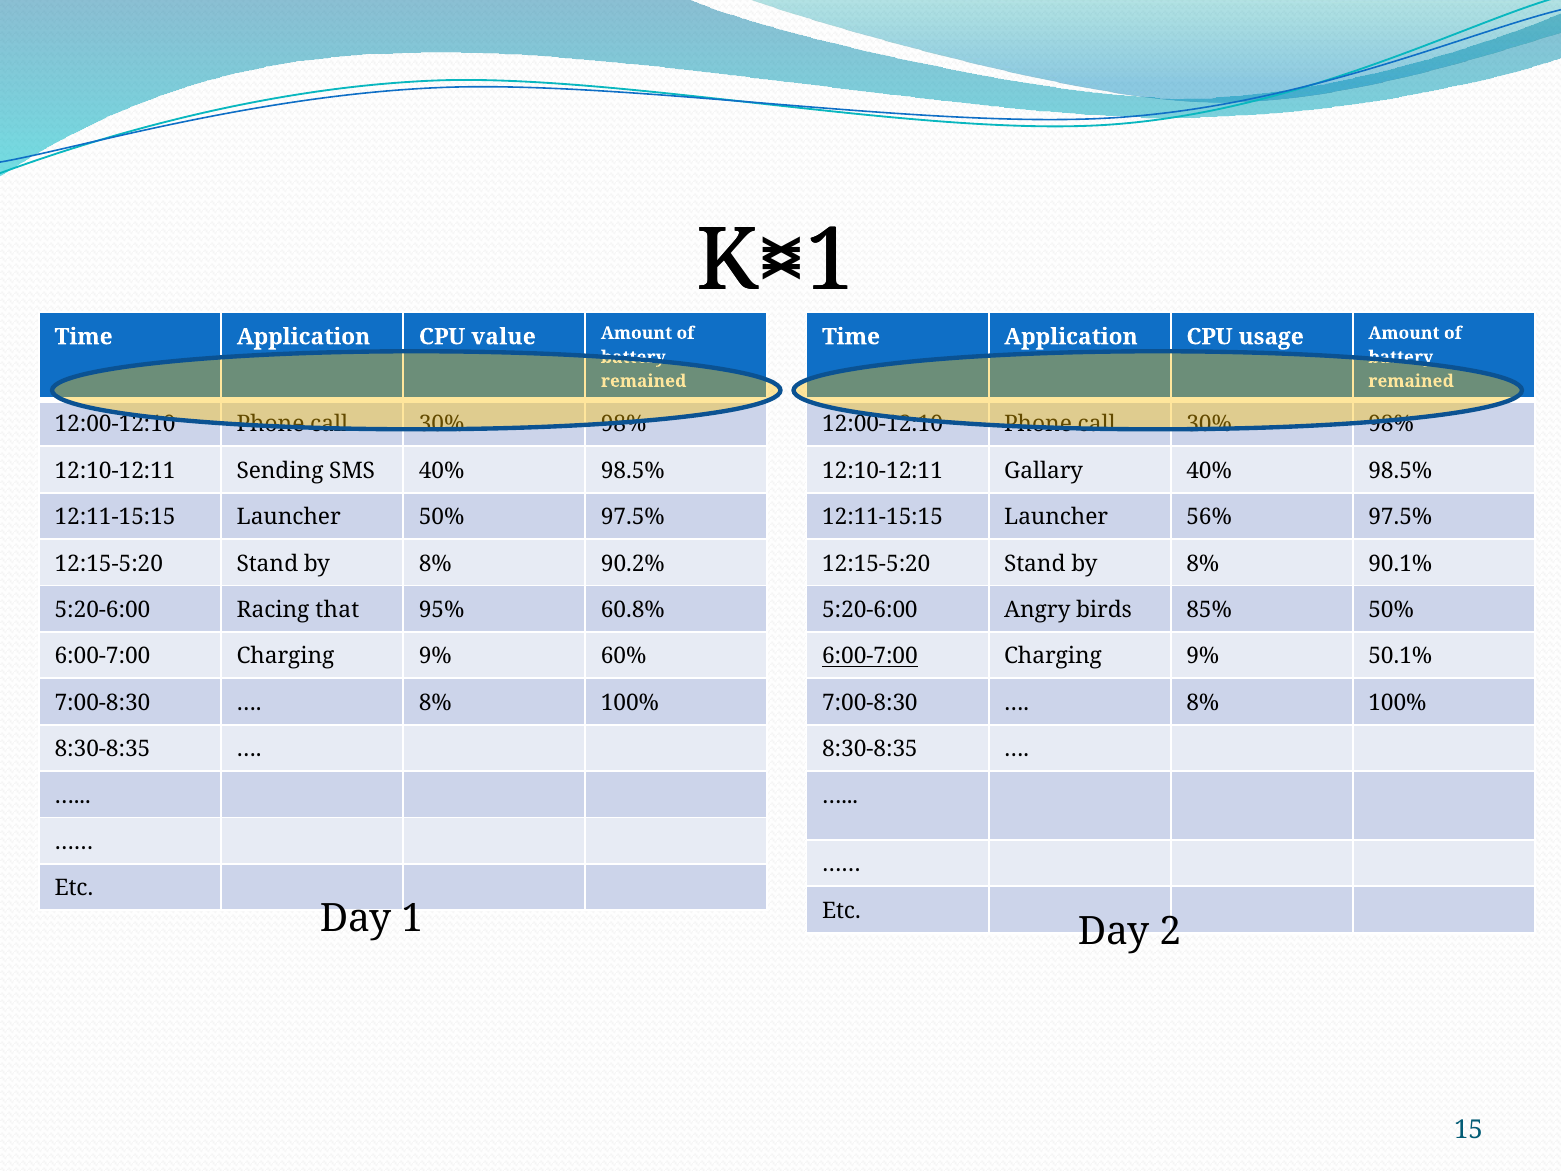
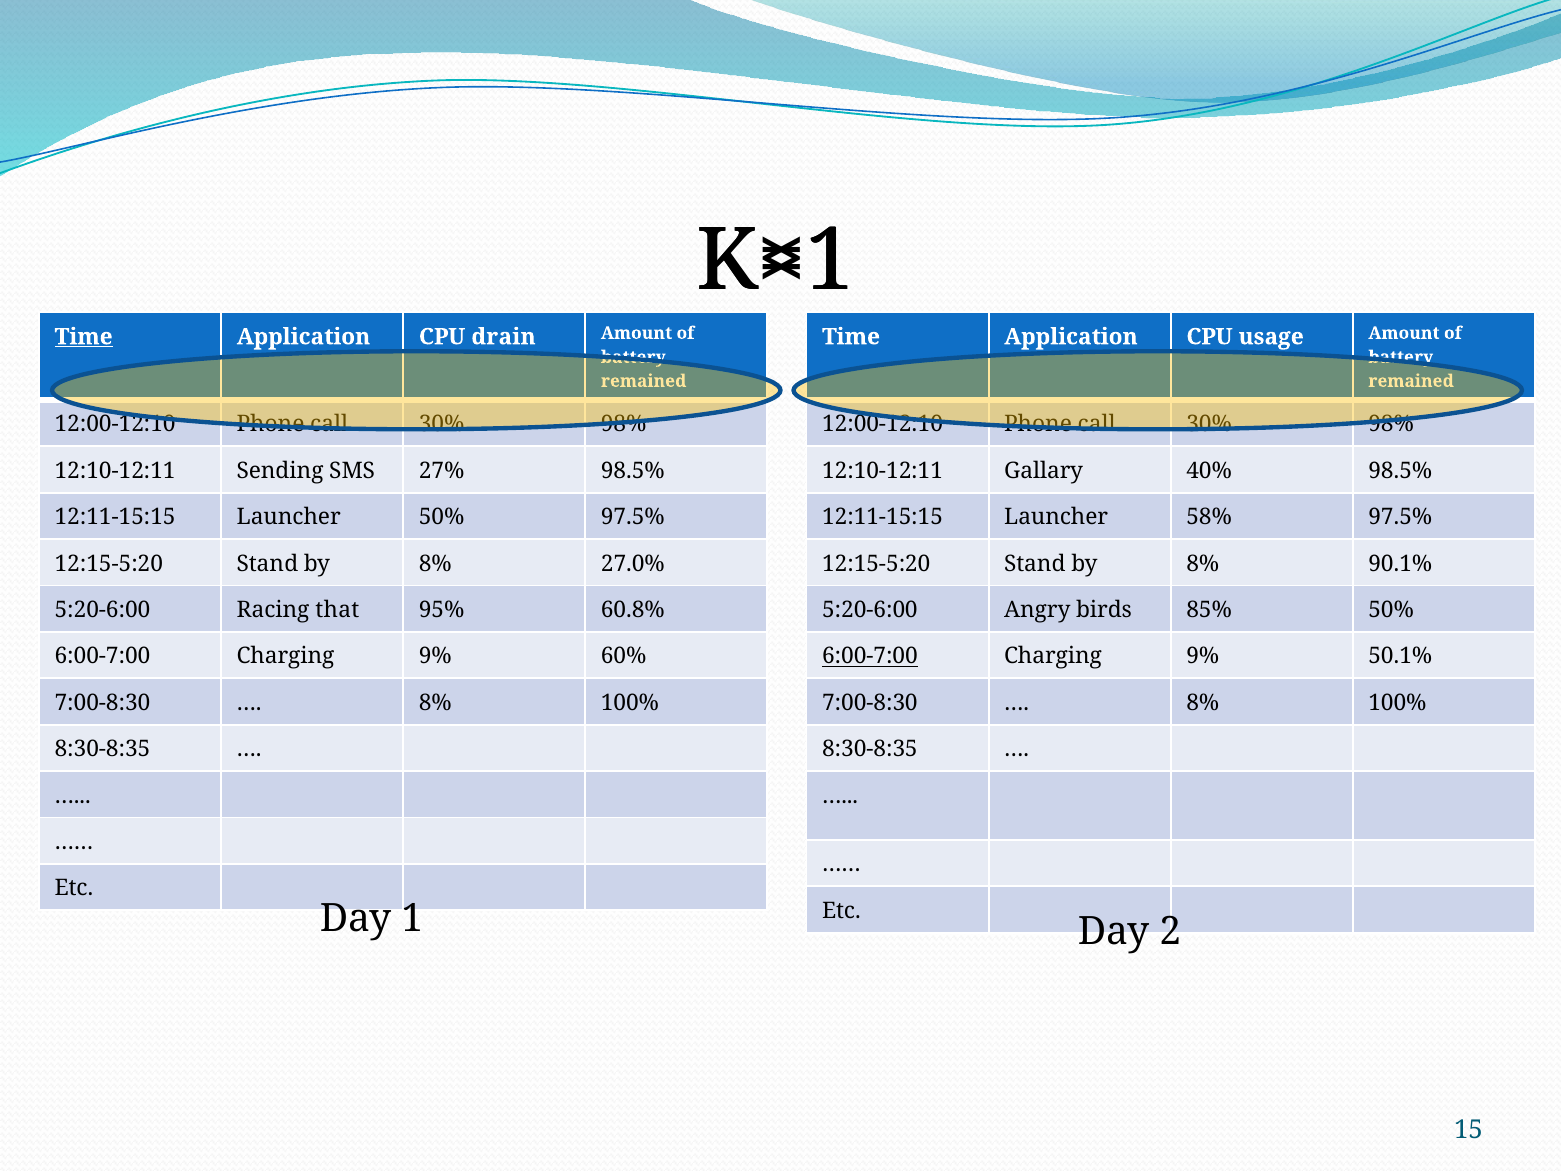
Time underline: none -> present (84, 337)
value: value -> drain (504, 337)
SMS 40%: 40% -> 27% (442, 471)
56%: 56% -> 58% (1209, 517)
90.2%: 90.2% -> 27.0% (633, 563)
